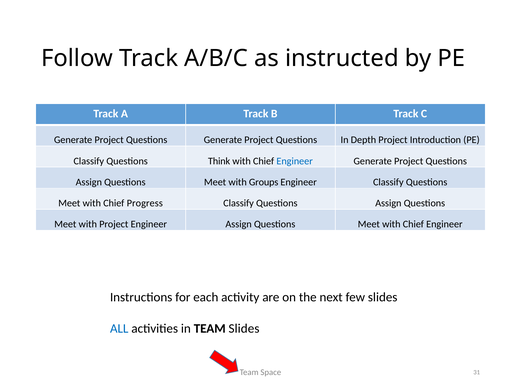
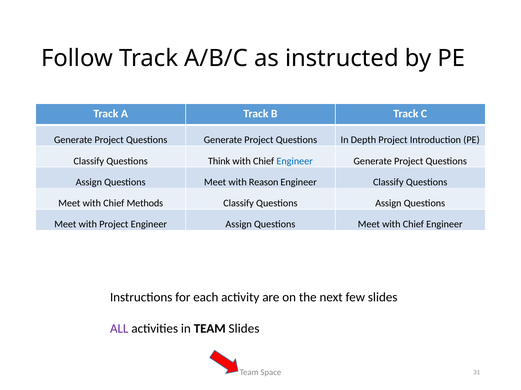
Groups: Groups -> Reason (264, 182)
Progress: Progress -> Methods (145, 204)
ALL colour: blue -> purple (119, 329)
